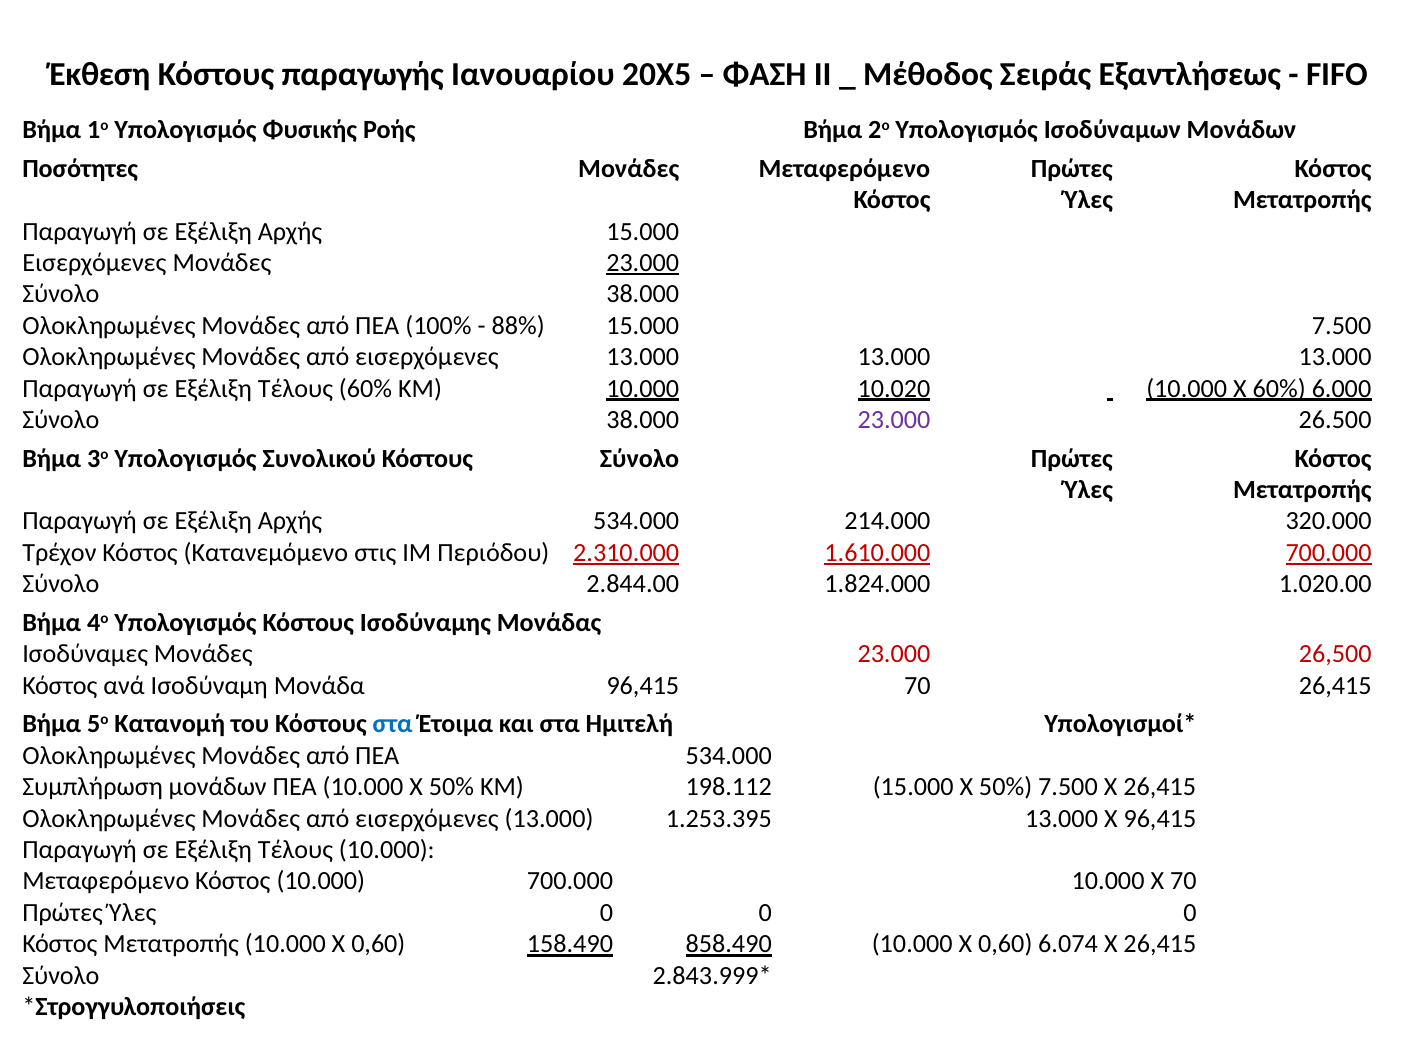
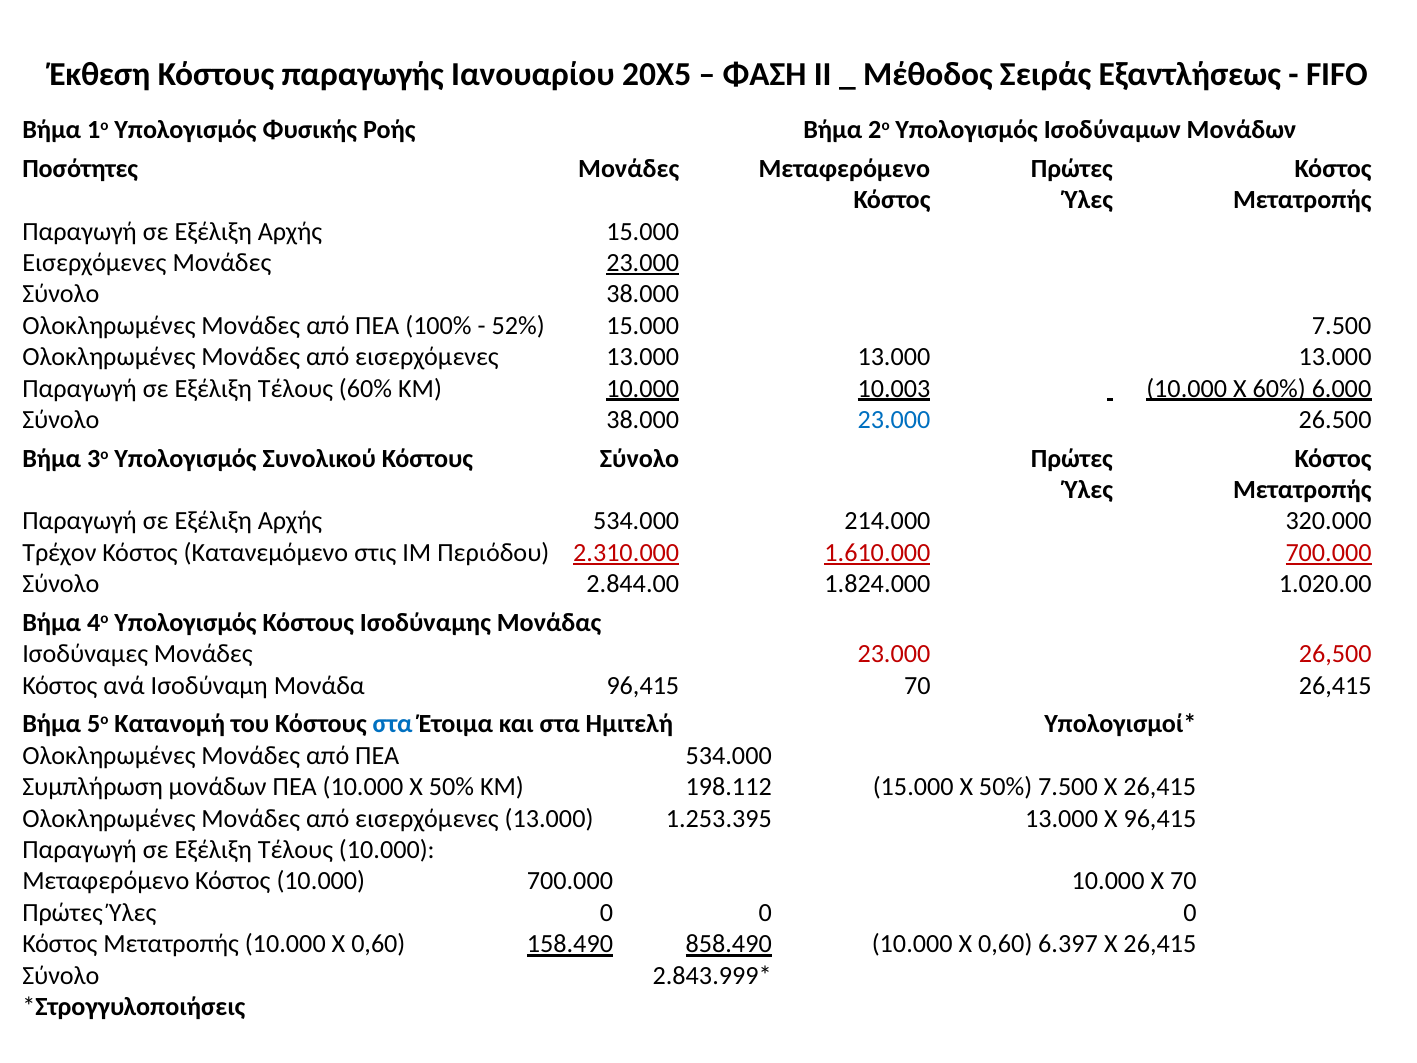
88%: 88% -> 52% (518, 326)
10.020: 10.020 -> 10.003 (894, 388)
23.000 colour: purple -> blue (894, 420)
6.074: 6.074 -> 6.397 (1068, 944)
